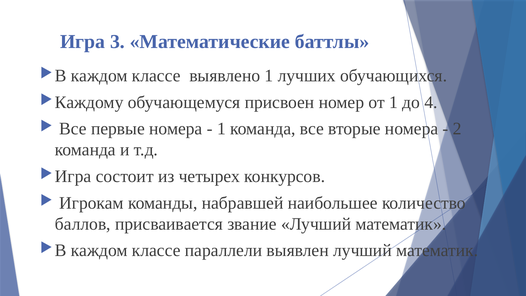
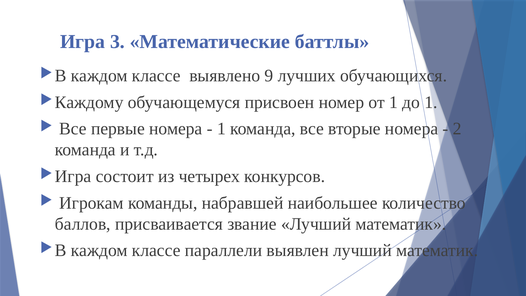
выявлено 1: 1 -> 9 (269, 76)
до 4: 4 -> 1 (431, 102)
